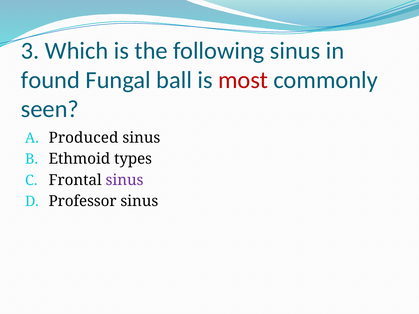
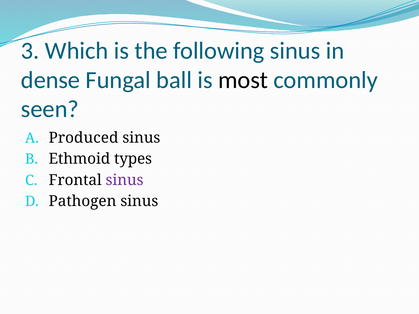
found: found -> dense (51, 80)
most colour: red -> black (243, 80)
Professor: Professor -> Pathogen (83, 201)
